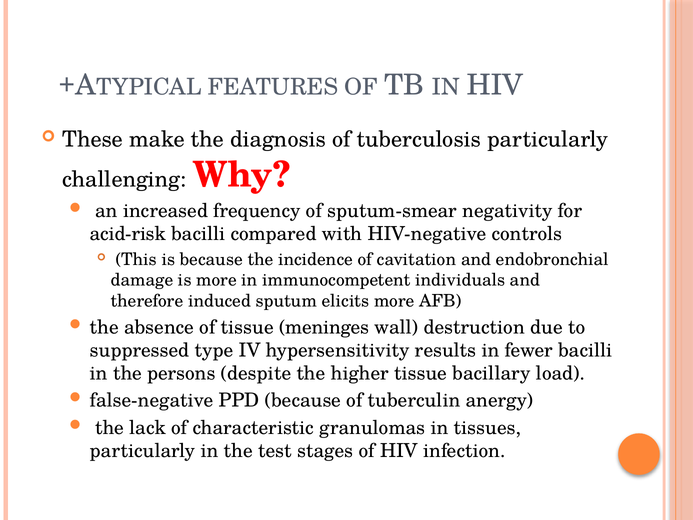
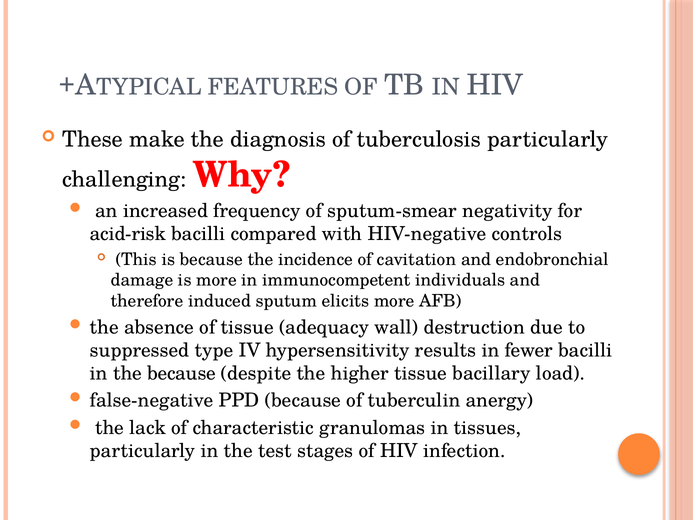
meninges: meninges -> adequacy (324, 327)
the persons: persons -> because (181, 373)
